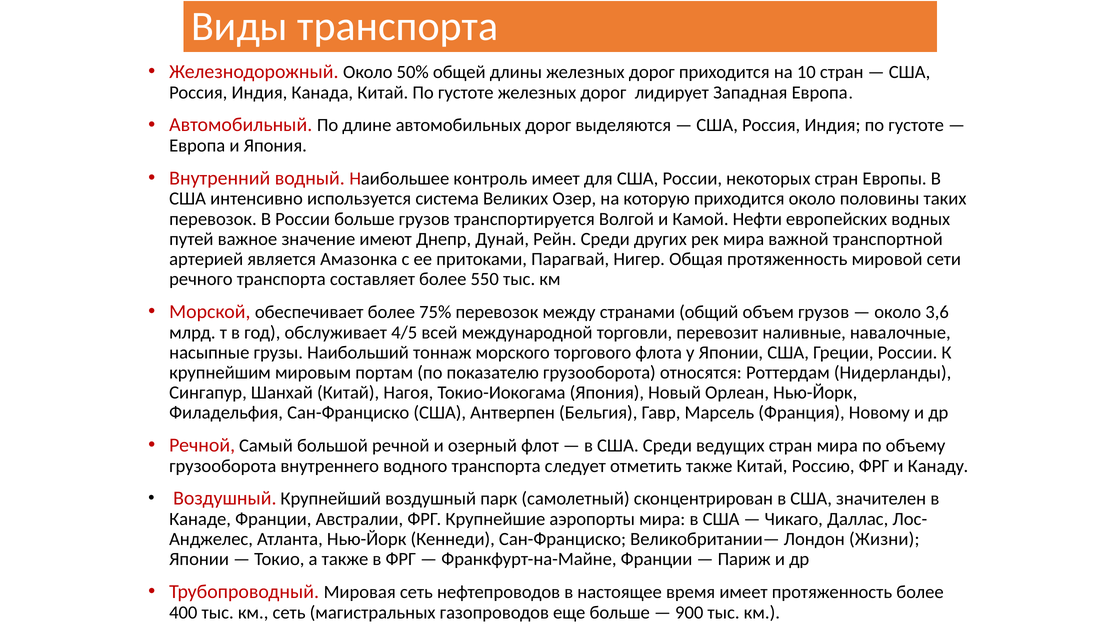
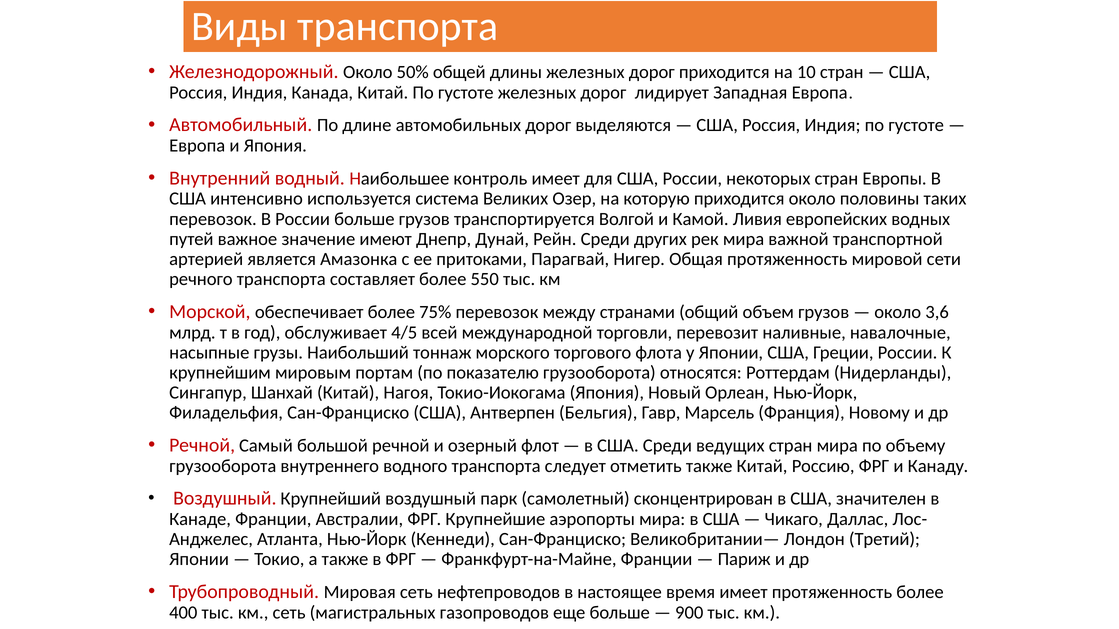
Нефти: Нефти -> Ливия (757, 219)
Жизни: Жизни -> Третий (884, 540)
